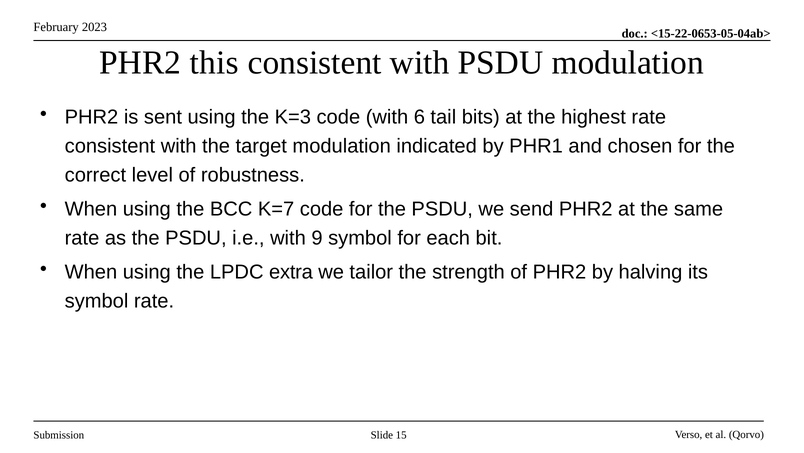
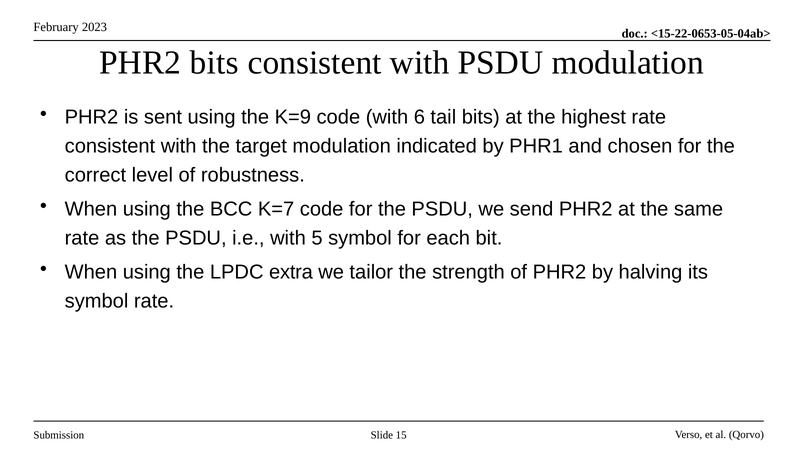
PHR2 this: this -> bits (214, 63)
K=3: K=3 -> K=9 (293, 117)
9: 9 -> 5 (317, 238)
